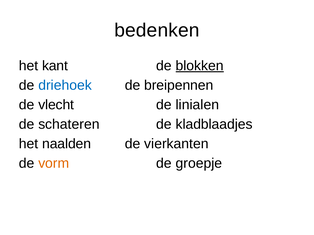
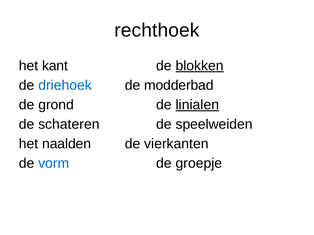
bedenken: bedenken -> rechthoek (157, 30)
breipennen: breipennen -> modderbad (179, 85)
vlecht: vlecht -> grond (56, 105)
linialen underline: none -> present (197, 105)
kladblaadjes: kladblaadjes -> speelweiden (214, 125)
vorm colour: orange -> blue (54, 164)
